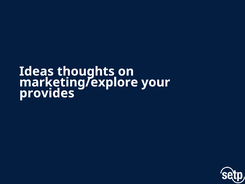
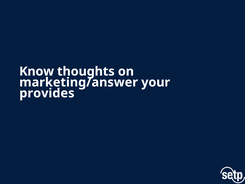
Ideas: Ideas -> Know (37, 71)
marketing/explore: marketing/explore -> marketing/answer (79, 82)
